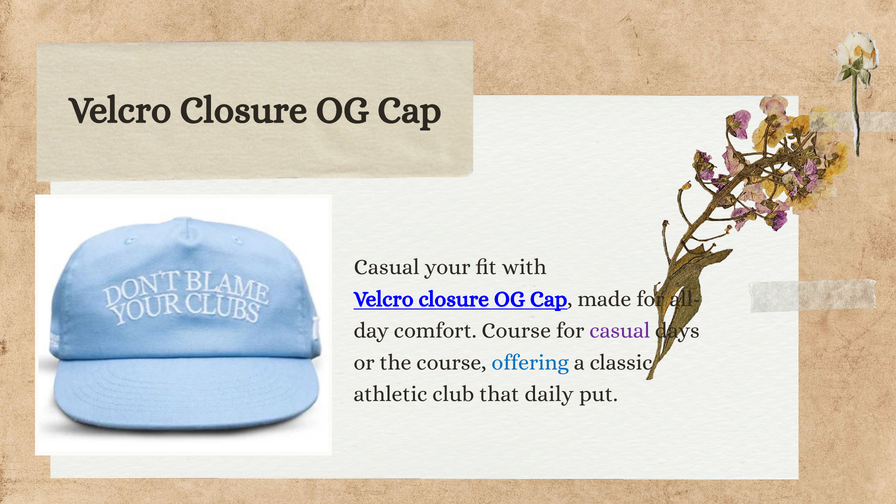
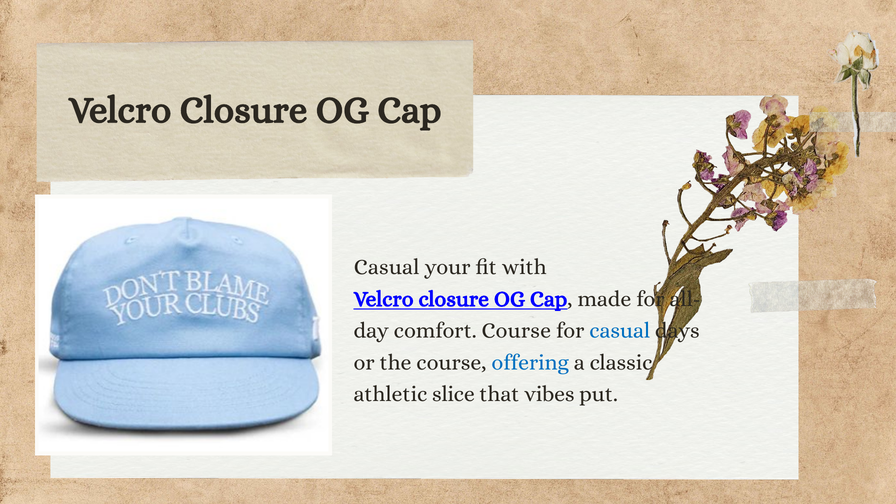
casual colour: purple -> blue (620, 331)
club: club -> slice (453, 394)
daily: daily -> vibes (549, 394)
